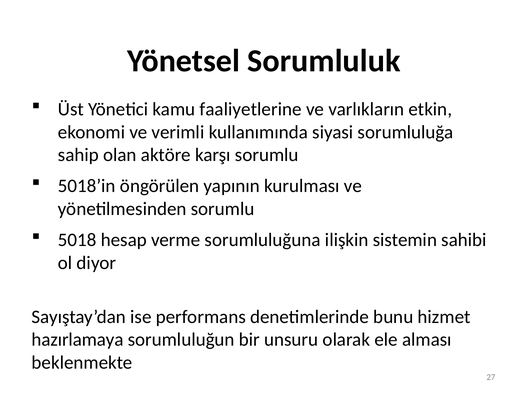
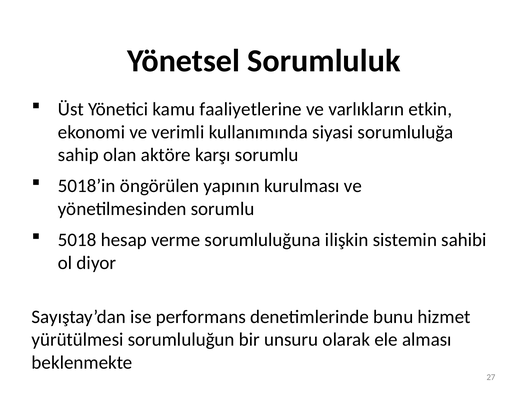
hazırlamaya: hazırlamaya -> yürütülmesi (78, 340)
